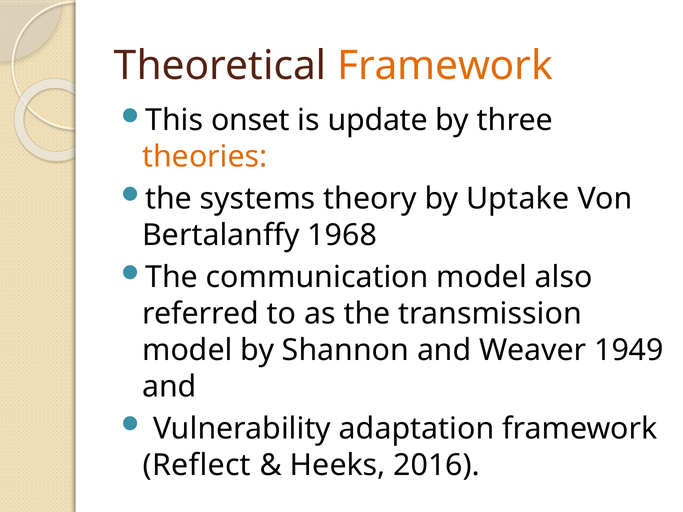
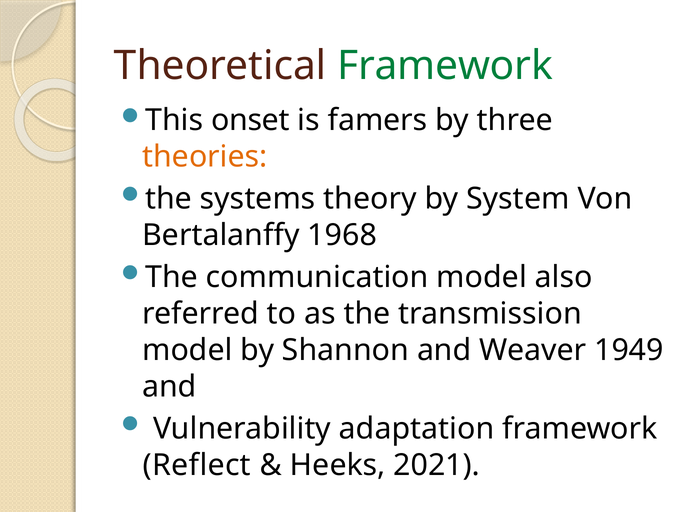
Framework colour: orange -> green (445, 66)
update: update -> famers (378, 120)
Uptake: Uptake -> System (518, 199)
2016: 2016 -> 2021 (437, 465)
